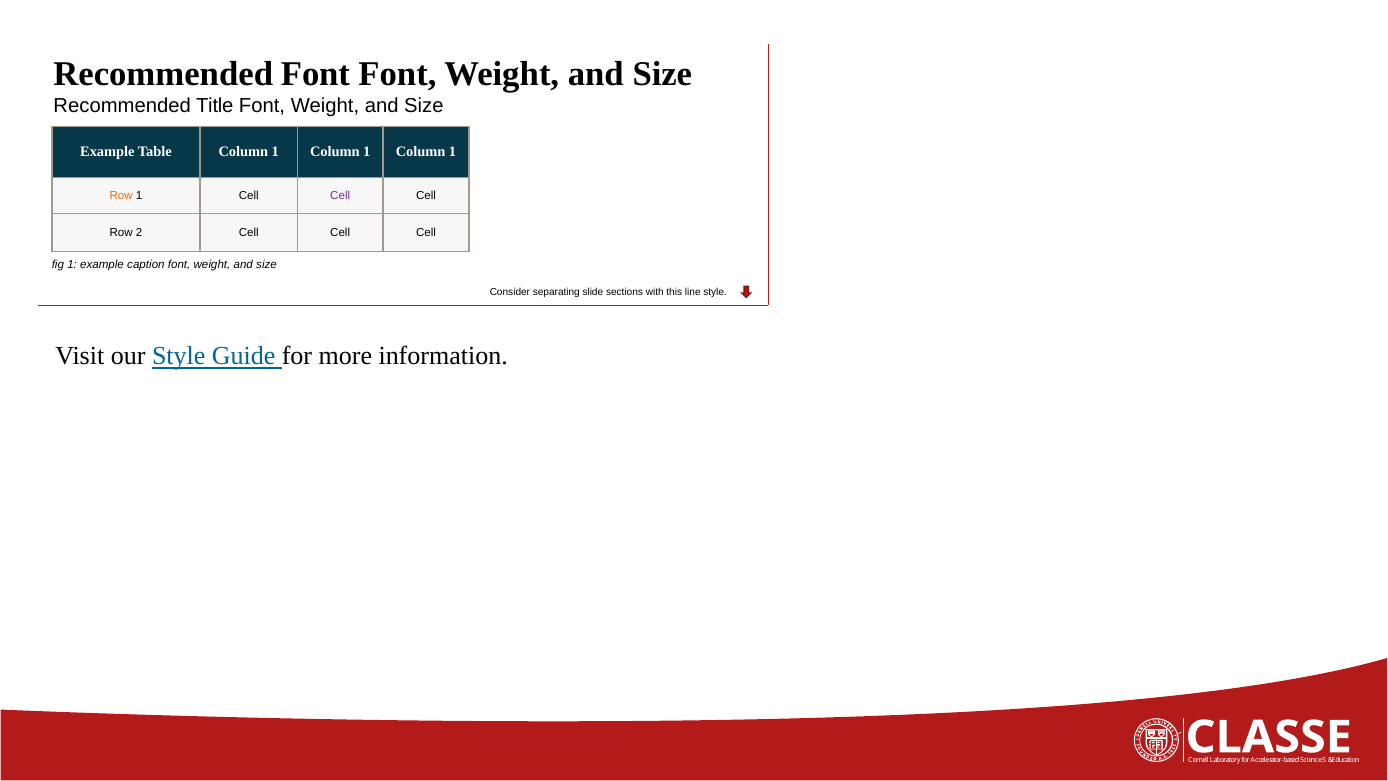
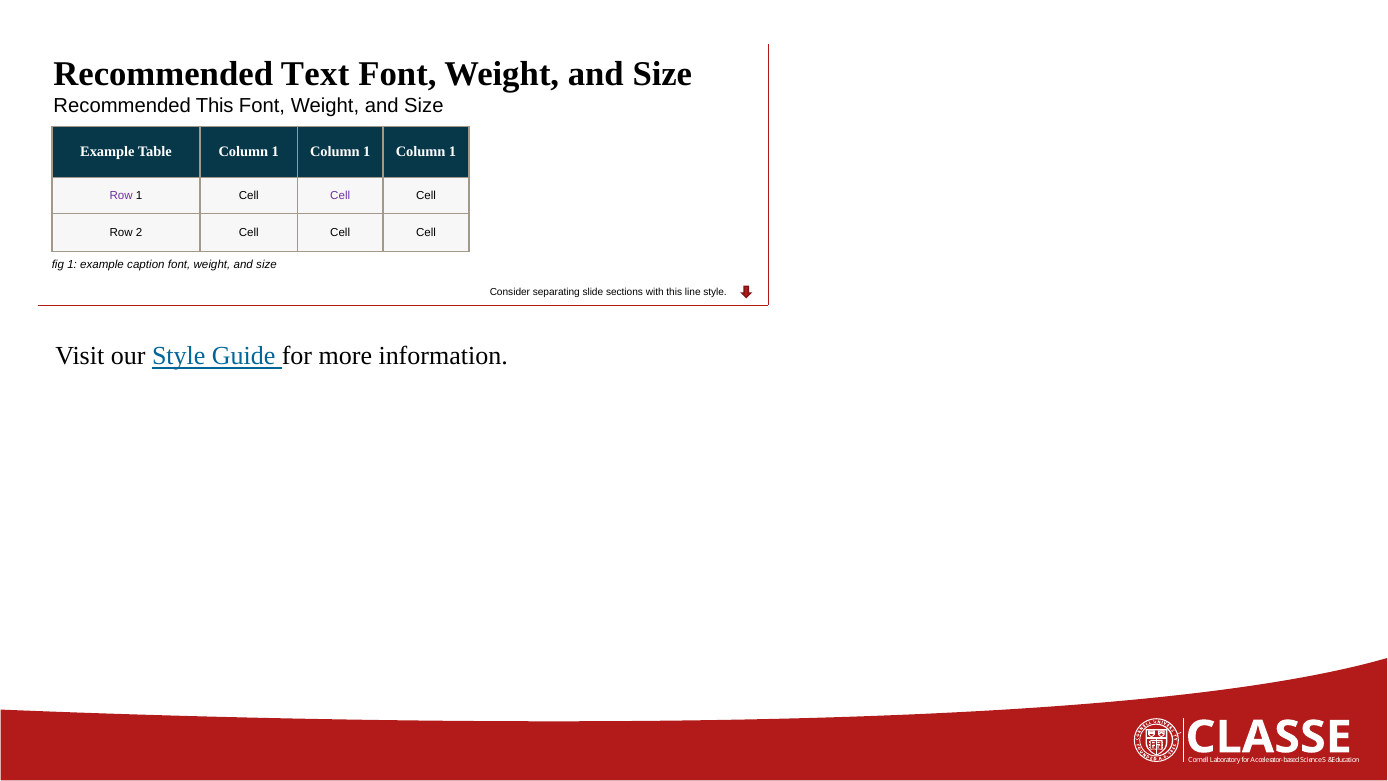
Recommended Font: Font -> Text (315, 74)
Recommended Title: Title -> This (215, 106)
Row colour: orange -> purple (121, 196)
